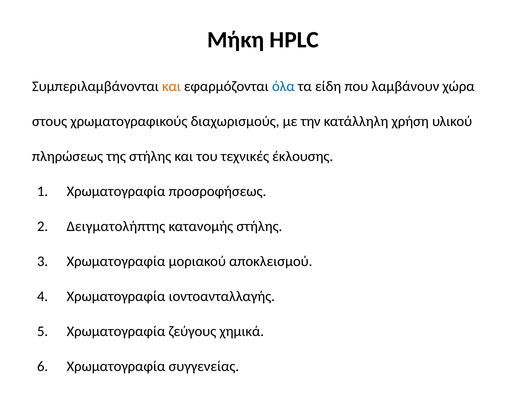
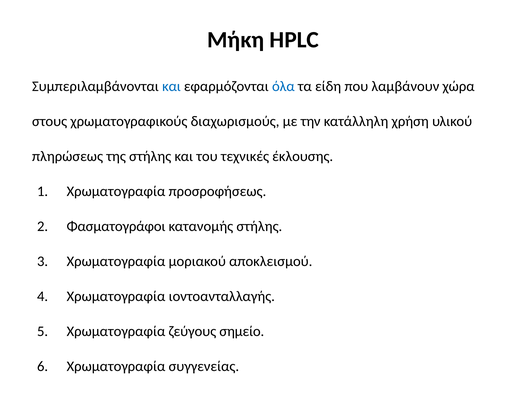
και colour: orange -> blue (171, 86)
Δειγματολήπτης: Δειγματολήπτης -> Φασματογράφοι (116, 227)
χημικά: χημικά -> σημείο (242, 332)
